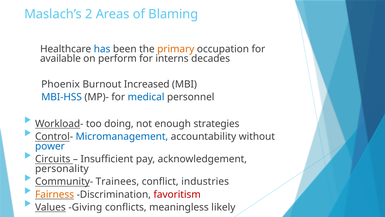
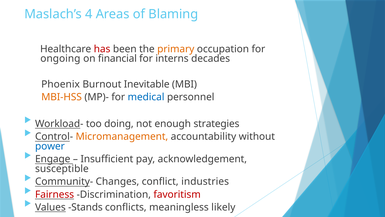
2: 2 -> 4 (89, 14)
has colour: blue -> red (102, 49)
available: available -> ongoing (60, 58)
perform: perform -> financial (117, 58)
Increased: Increased -> Inevitable (147, 84)
MBI-HSS colour: blue -> orange (62, 97)
Micromanagement colour: blue -> orange (122, 136)
Circuits: Circuits -> Engage (53, 159)
personality: personality -> susceptible (62, 168)
Trainees: Trainees -> Changes (117, 181)
Fairness colour: orange -> red (55, 194)
Giving: Giving -> Stands (85, 207)
